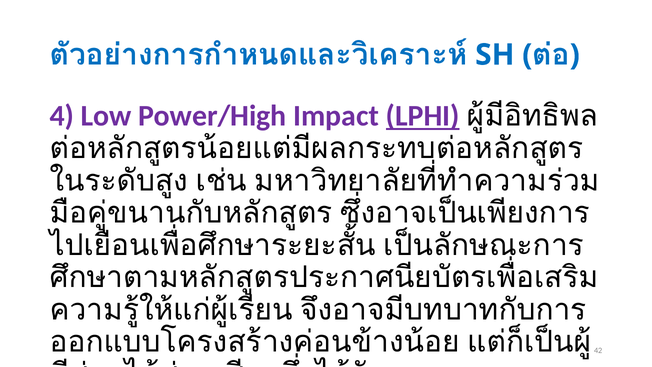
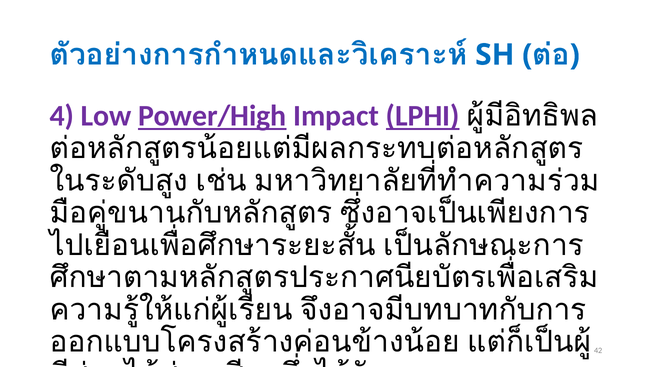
Power/High underline: none -> present (212, 116)
